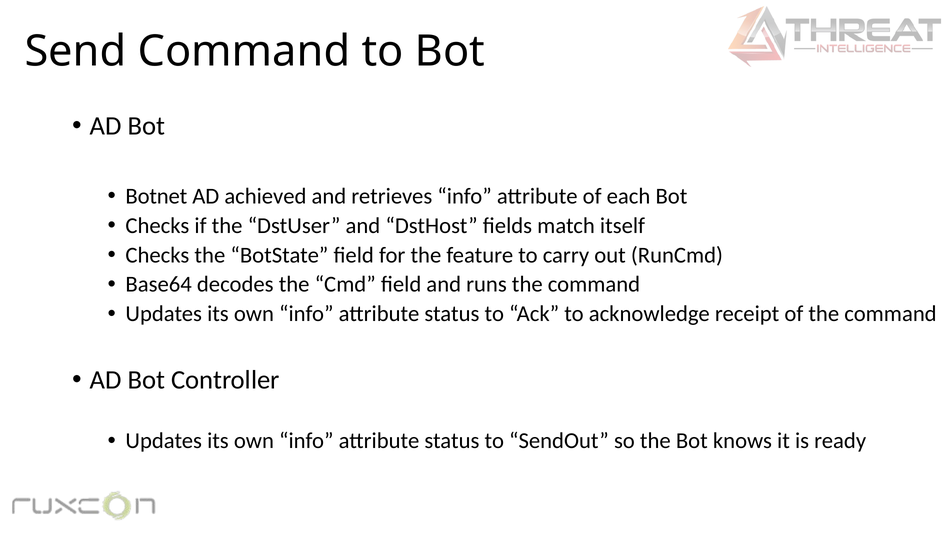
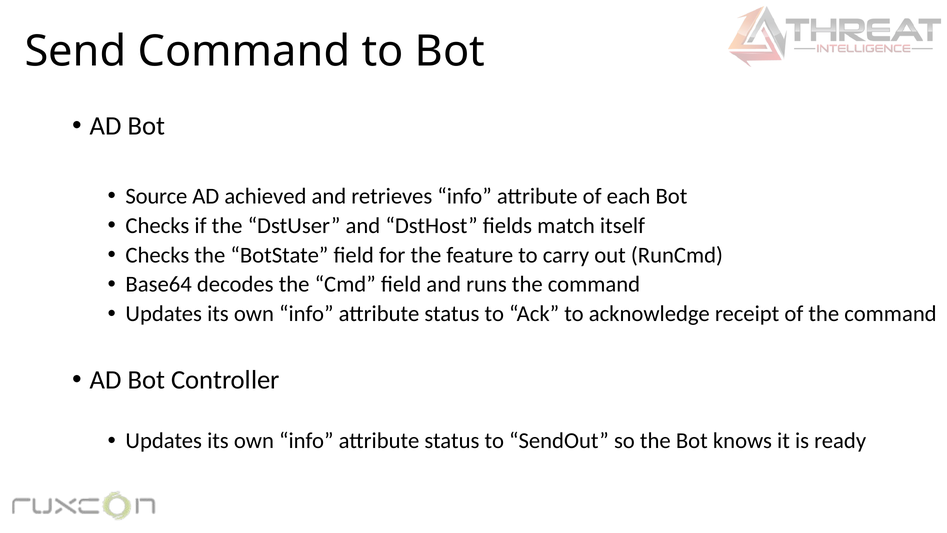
Botnet: Botnet -> Source (156, 196)
